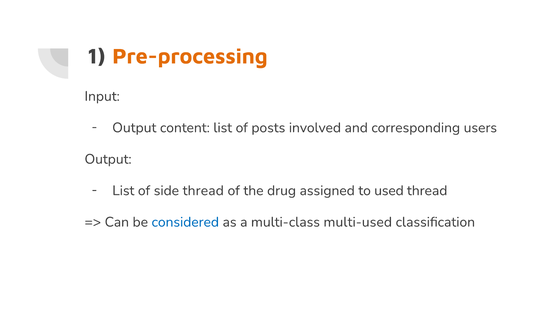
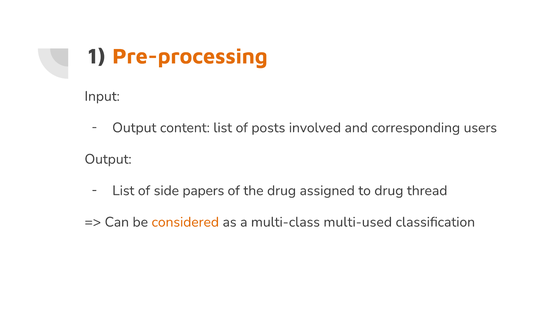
side thread: thread -> papers (203, 190)
to used: used -> drug (389, 190)
considered colour: blue -> orange (185, 222)
